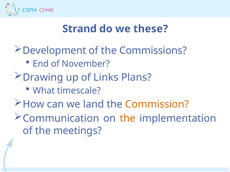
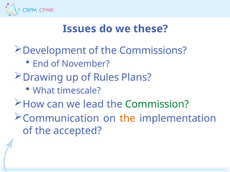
Strand: Strand -> Issues (79, 29)
Links: Links -> Rules (106, 78)
land: land -> lead (94, 104)
Commission colour: orange -> green (157, 104)
meetings: meetings -> accepted (78, 131)
